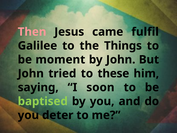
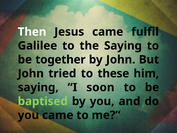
Then colour: pink -> white (32, 32)
the Things: Things -> Saying (123, 46)
moment: moment -> together (60, 60)
you deter: deter -> came (58, 115)
